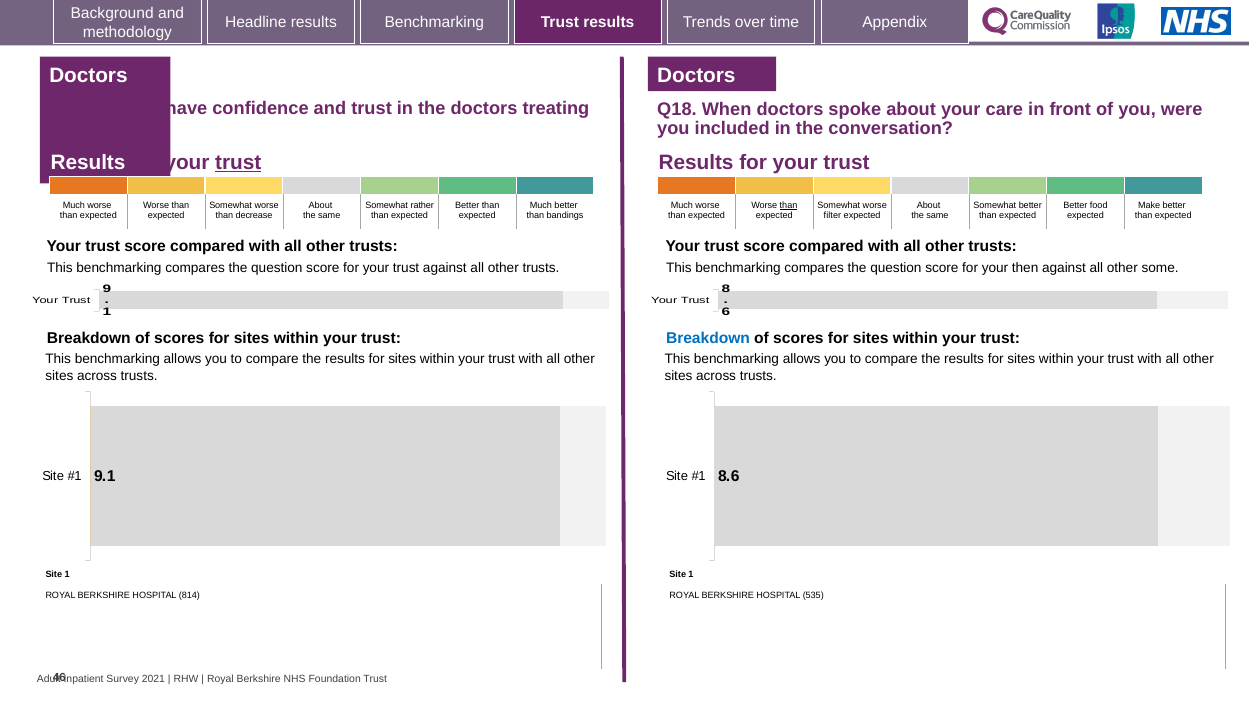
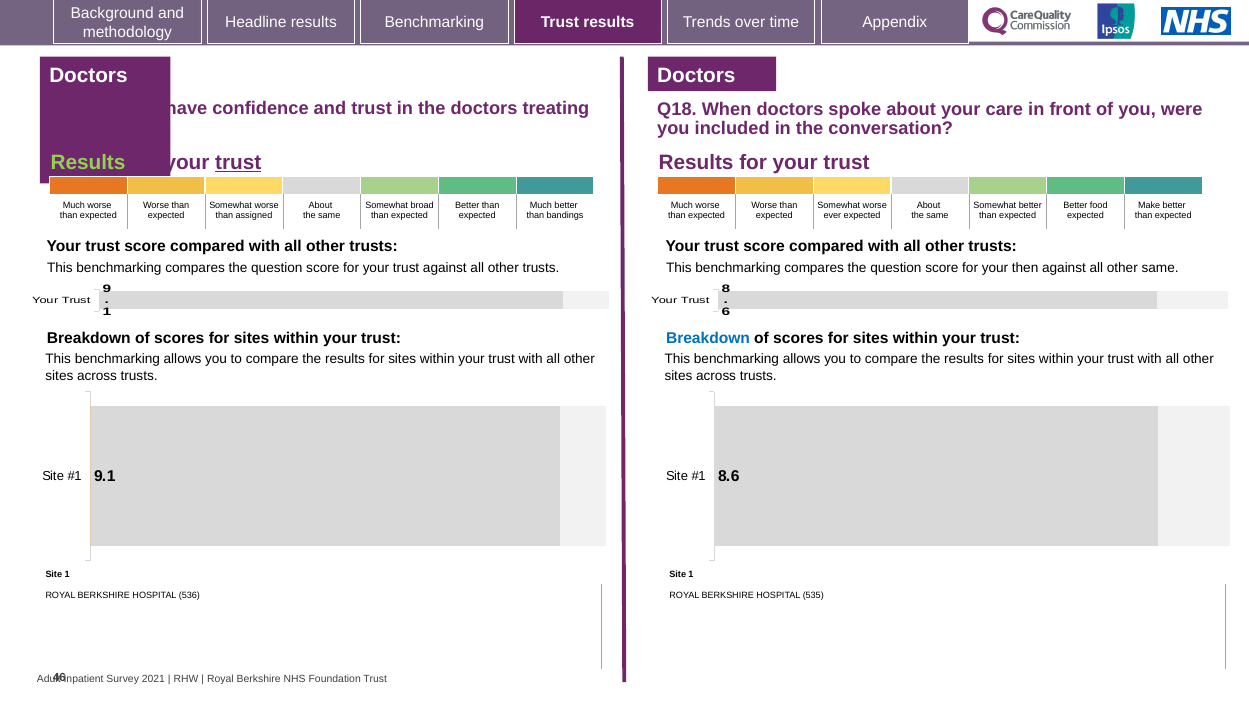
Results colour: white -> light green (88, 162)
rather: rather -> broad (422, 205)
than underline: present -> none (789, 205)
decrease: decrease -> assigned (254, 215)
filter: filter -> ever (832, 215)
other some: some -> same (1160, 268)
814: 814 -> 536 (189, 595)
